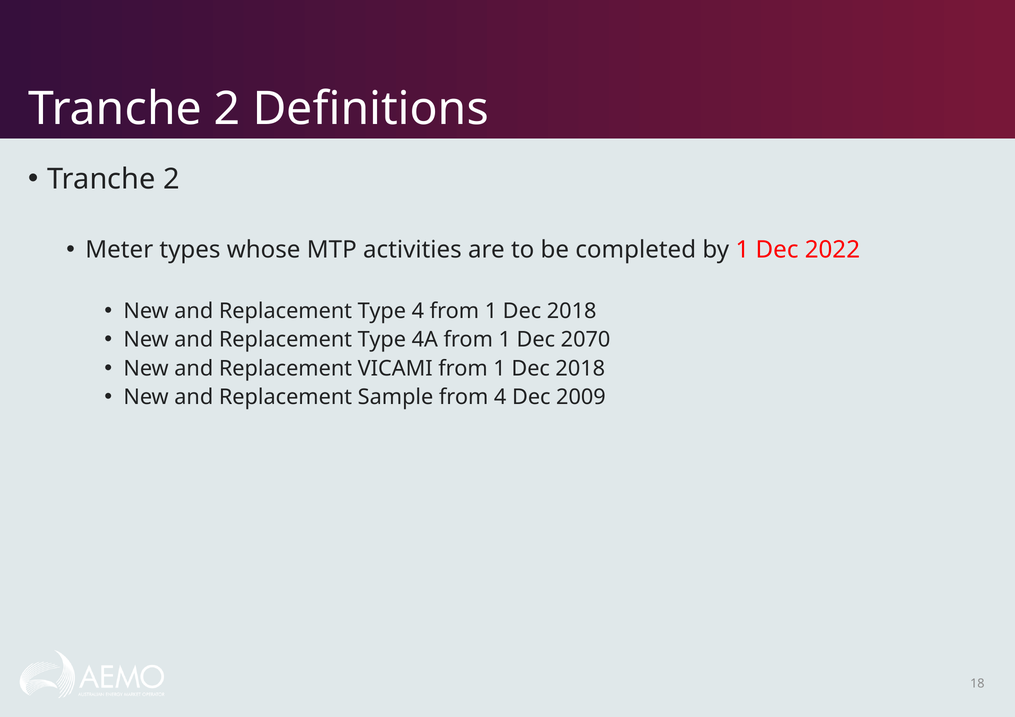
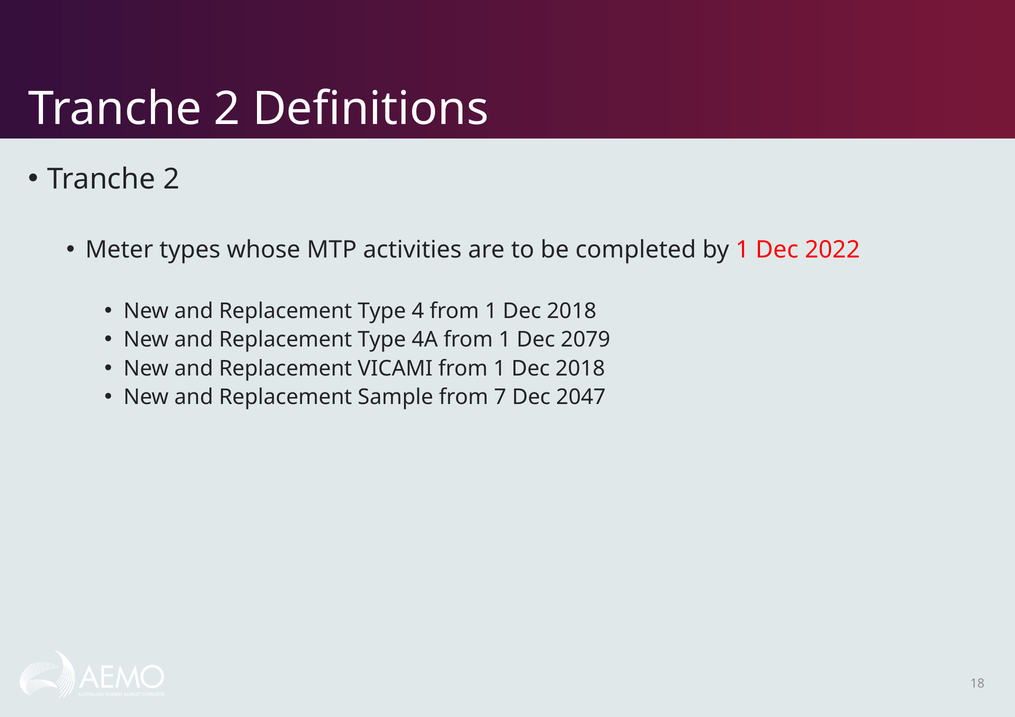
2070: 2070 -> 2079 (586, 340)
from 4: 4 -> 7 (500, 397)
2009: 2009 -> 2047 (581, 397)
